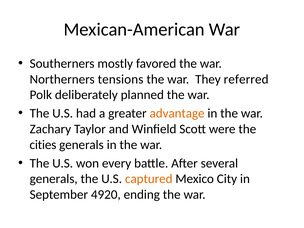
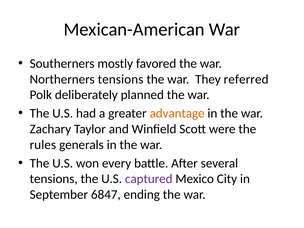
cities: cities -> rules (43, 145)
generals: generals -> tensions (54, 179)
captured colour: orange -> purple (149, 179)
4920: 4920 -> 6847 (106, 195)
